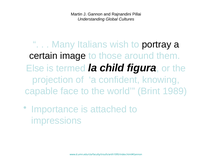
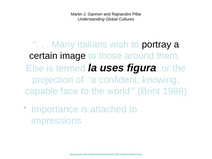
child: child -> uses (112, 68)
